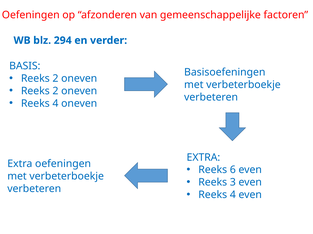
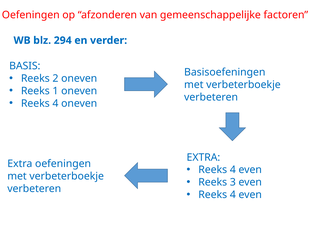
2: 2 -> 1 (55, 91)
6: 6 -> 4 (233, 170)
